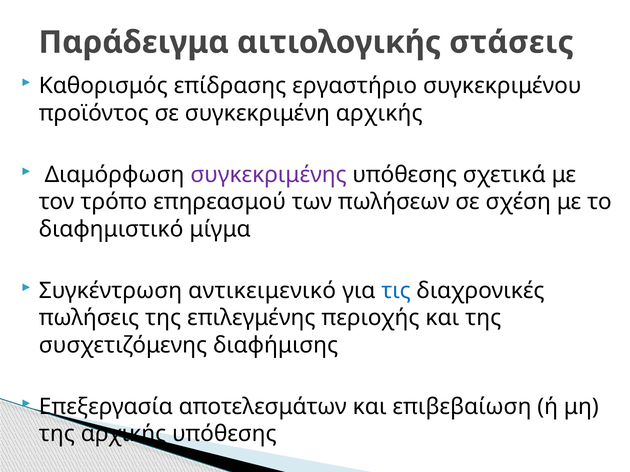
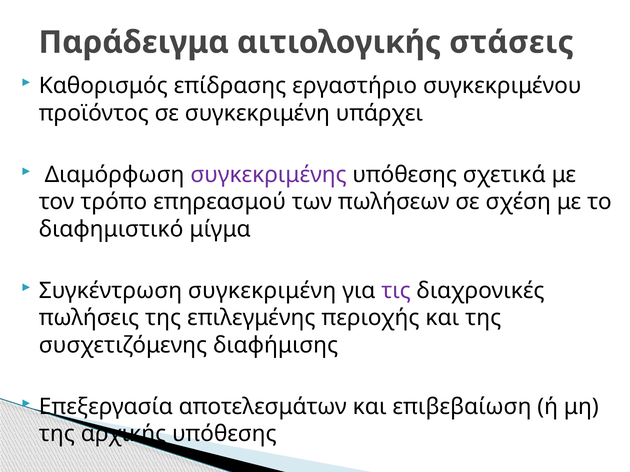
συγκεκριμένη αρχικής: αρχικής -> υπάρχει (379, 113)
Συγκέντρωση αντικειμενικό: αντικειμενικό -> συγκεκριμένη (262, 291)
τις colour: blue -> purple (396, 291)
